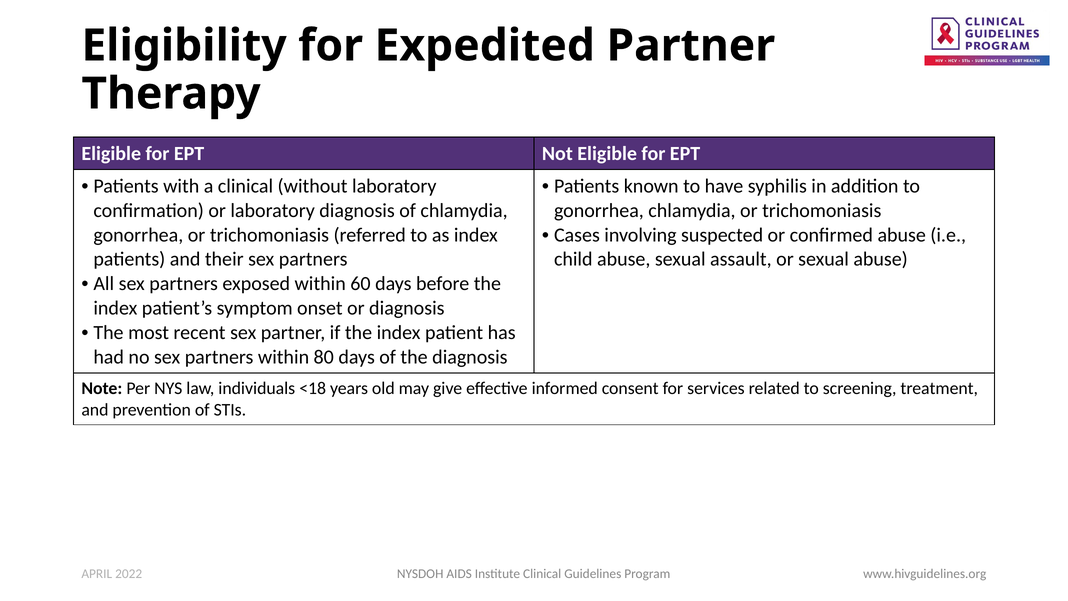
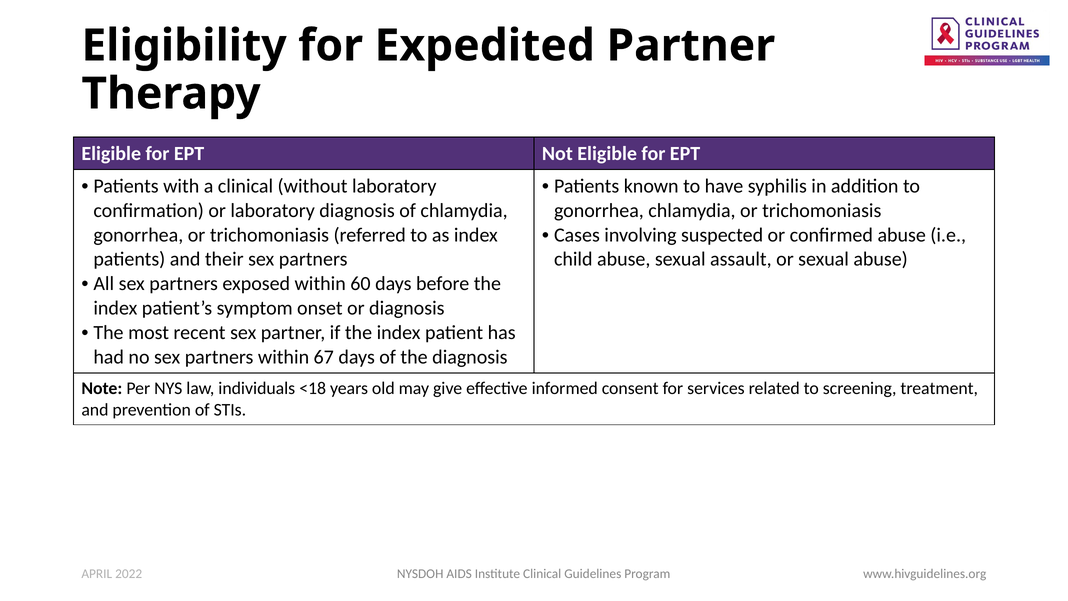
80: 80 -> 67 (324, 357)
